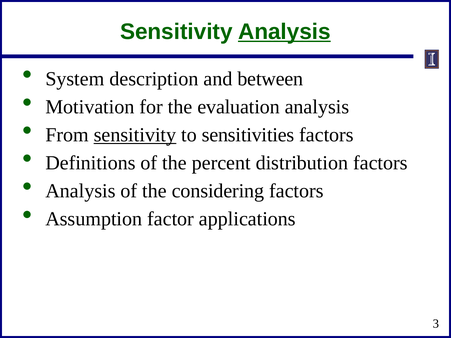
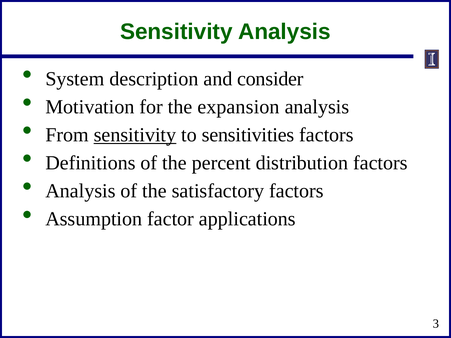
Analysis underline: present -> none (284, 32)
between: between -> consider (270, 79)
evaluation: evaluation -> expansion (238, 107)
considering: considering -> satisfactory (218, 191)
